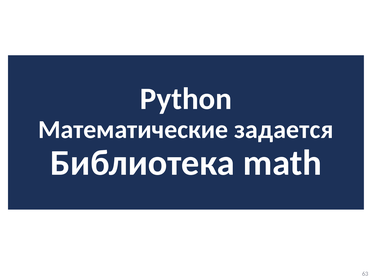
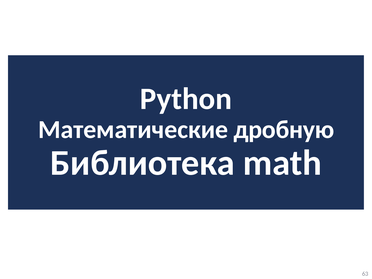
задается: задается -> дробную (284, 130)
